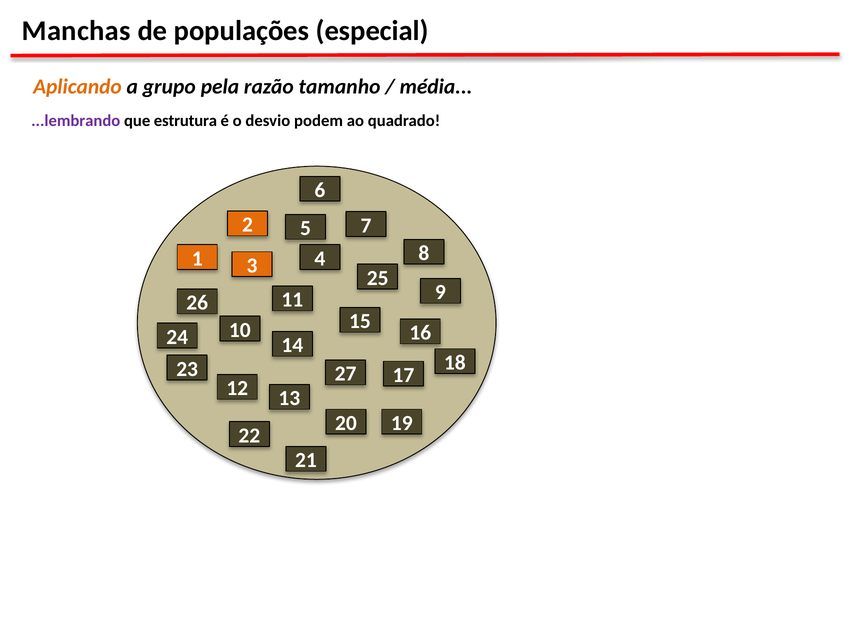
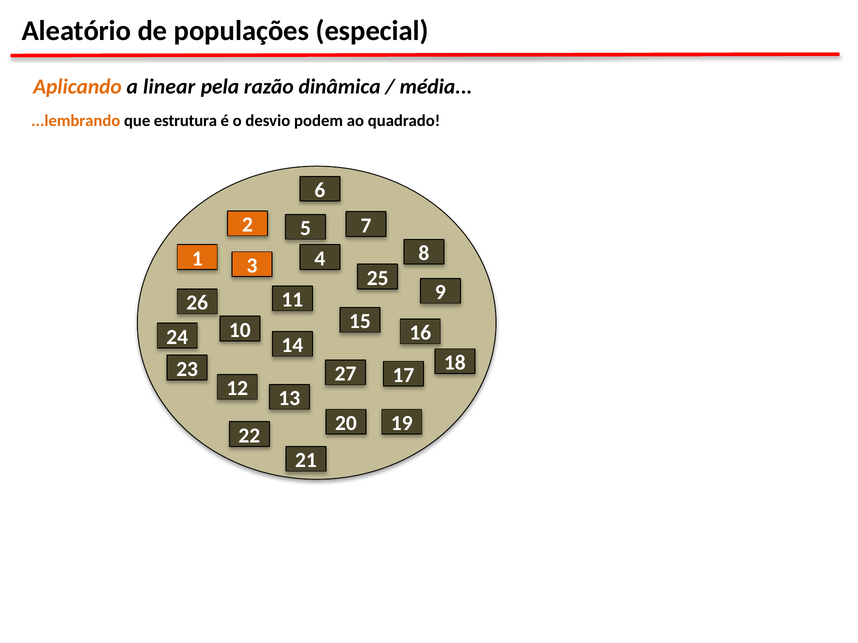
Manchas: Manchas -> Aleatório (76, 31)
grupo: grupo -> linear (169, 87)
tamanho: tamanho -> dinâmica (340, 87)
...lembrando colour: purple -> orange (76, 121)
